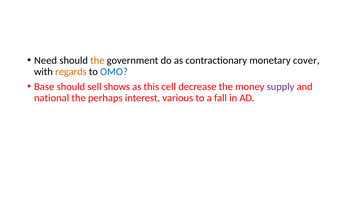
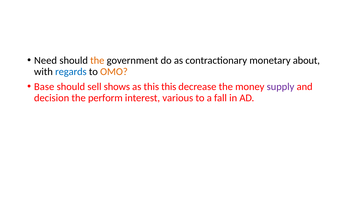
cover: cover -> about (306, 61)
regards colour: orange -> blue (71, 72)
OMO colour: blue -> orange (114, 72)
this cell: cell -> this (169, 87)
national: national -> decision (52, 98)
perhaps: perhaps -> perform (105, 98)
